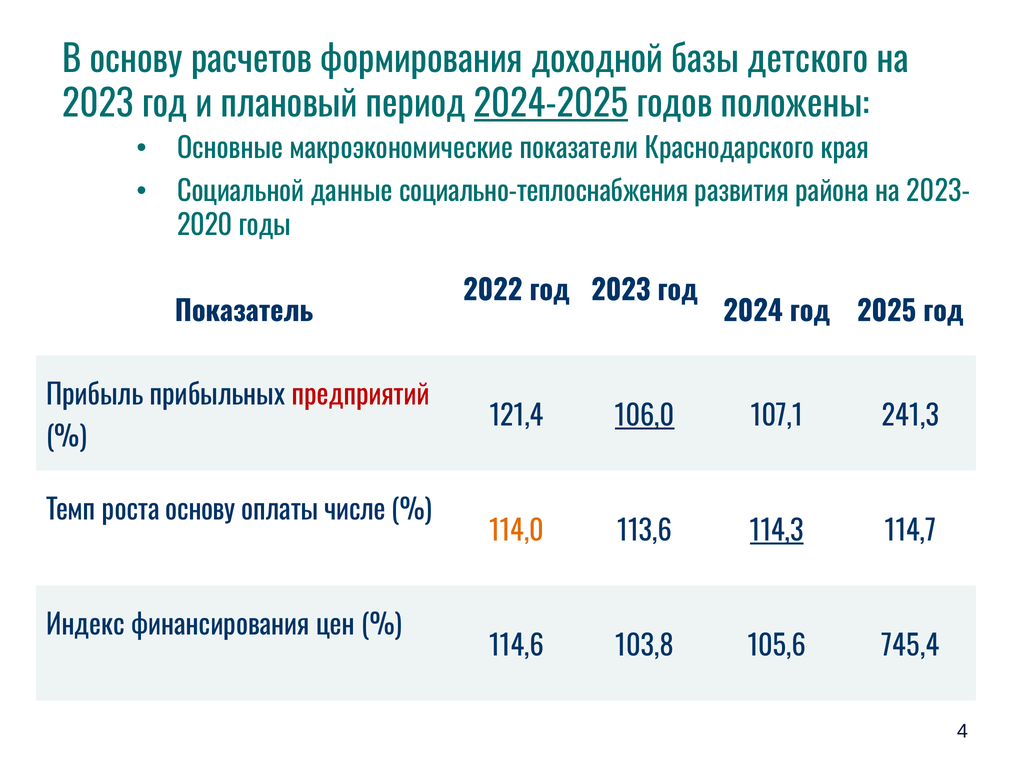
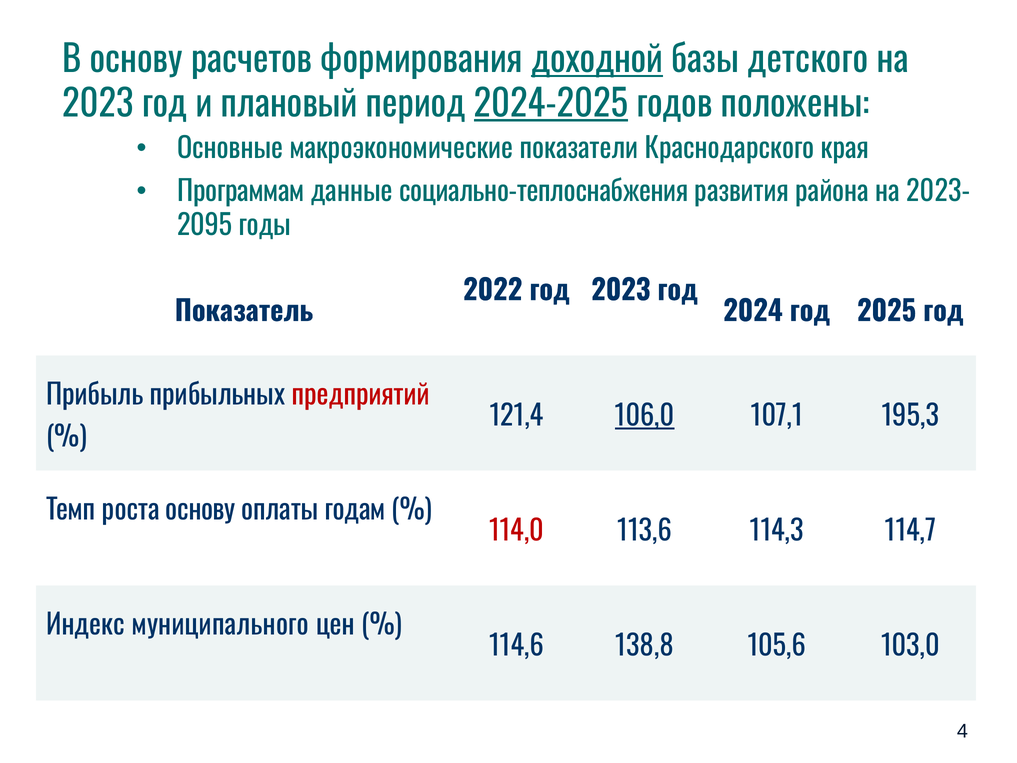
доходной underline: none -> present (597, 60)
Социальной: Социальной -> Программам (241, 192)
2020: 2020 -> 2095 (205, 226)
241,3: 241,3 -> 195,3 (910, 416)
числе: числе -> годам (355, 510)
114,0 colour: orange -> red (517, 531)
114,3 underline: present -> none (777, 531)
финансирования: финансирования -> муниципального (220, 625)
103,8: 103,8 -> 138,8 (645, 646)
745,4: 745,4 -> 103,0 (910, 646)
